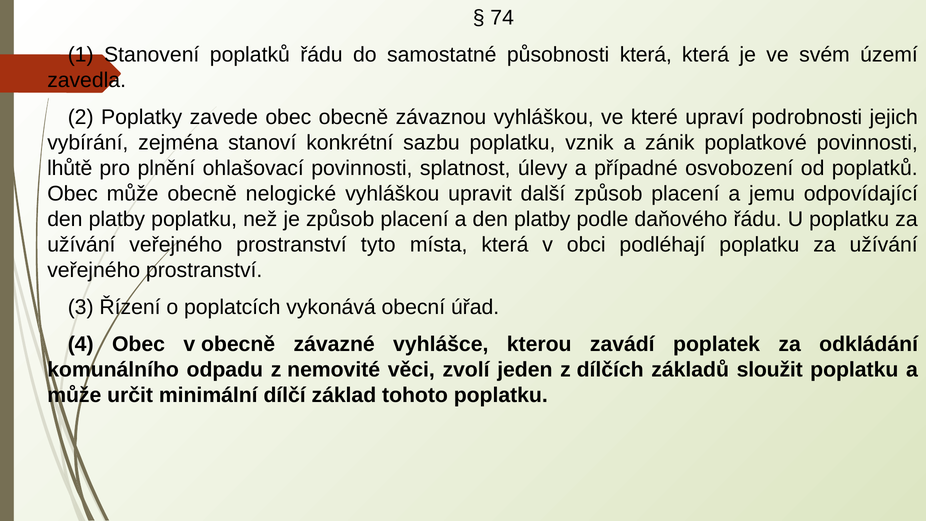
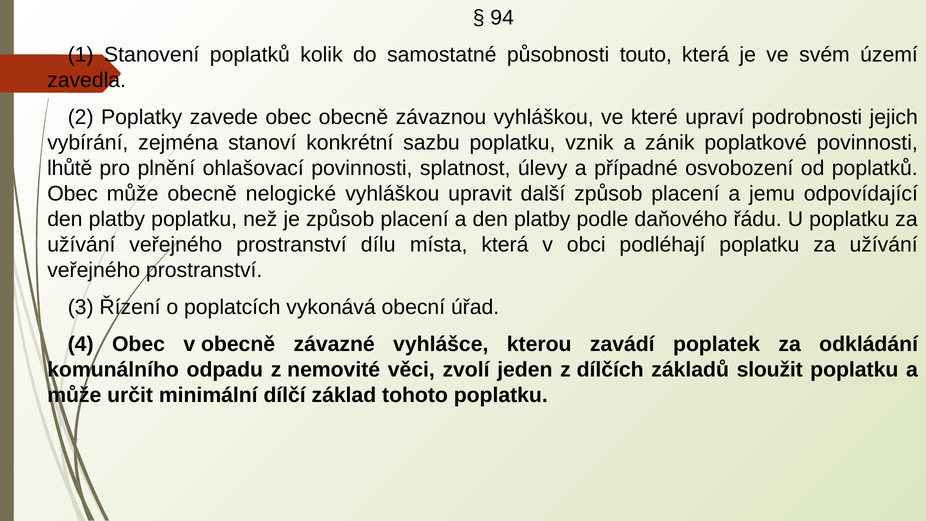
74: 74 -> 94 (502, 18)
poplatků řádu: řádu -> kolik (321, 55)
působnosti která: která -> touto (646, 55)
tyto: tyto -> dílu (378, 244)
